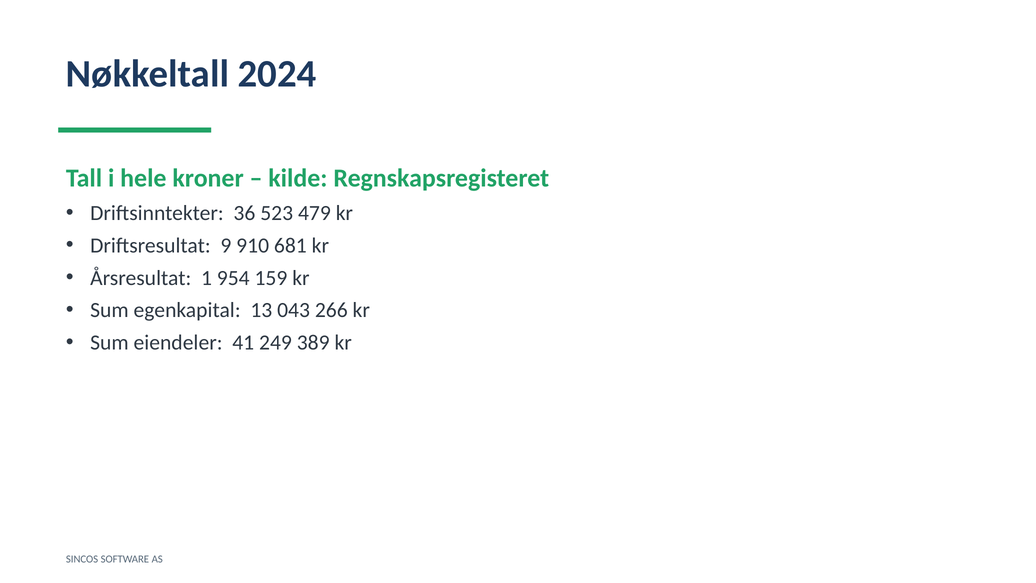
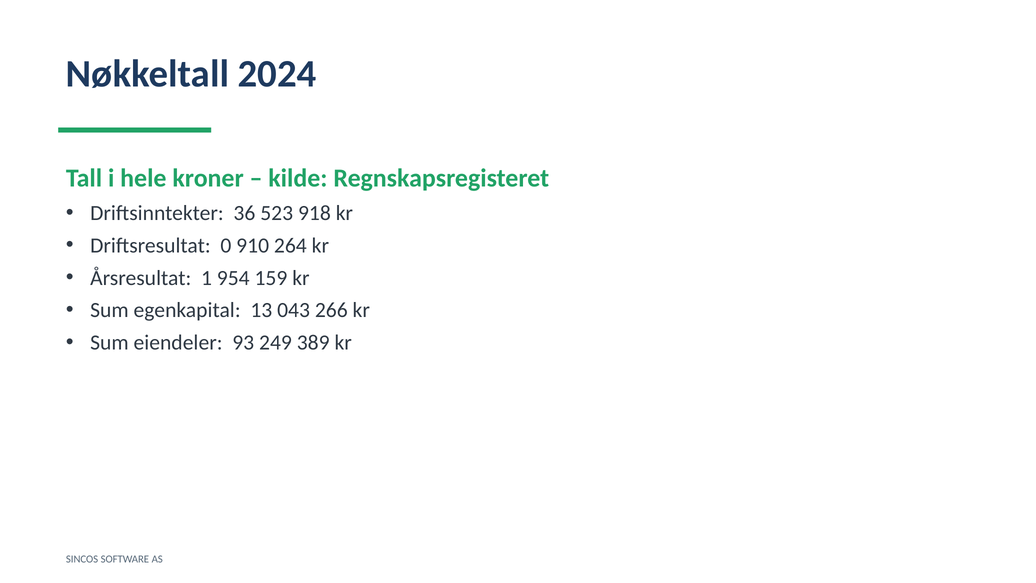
479: 479 -> 918 (314, 213)
9: 9 -> 0 (226, 245)
681: 681 -> 264 (290, 245)
41: 41 -> 93 (243, 343)
